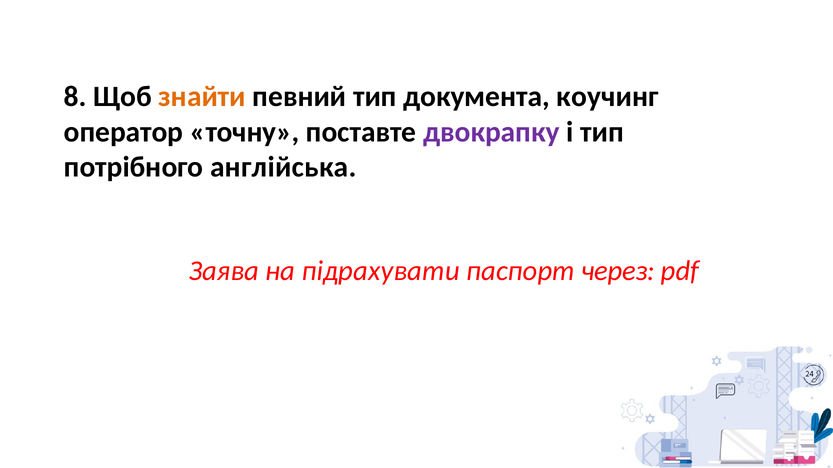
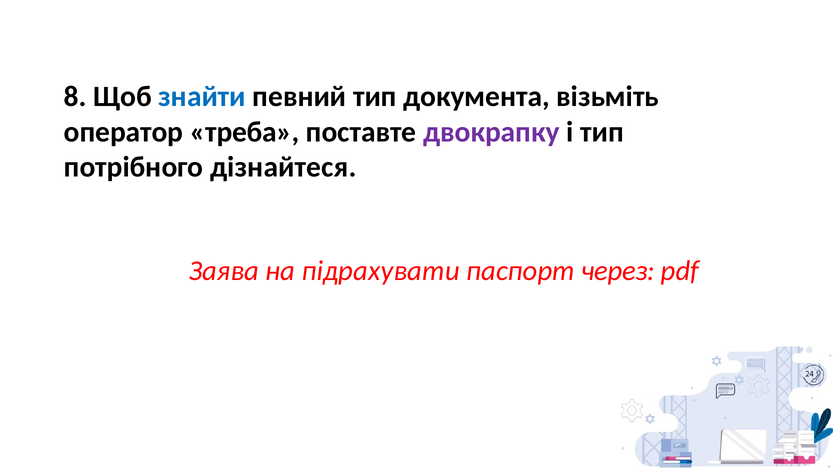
знайти colour: orange -> blue (202, 97)
коучинг: коучинг -> візьміть (608, 97)
точну: точну -> треба (245, 132)
англійська: англійська -> дізнайтеся (283, 167)
